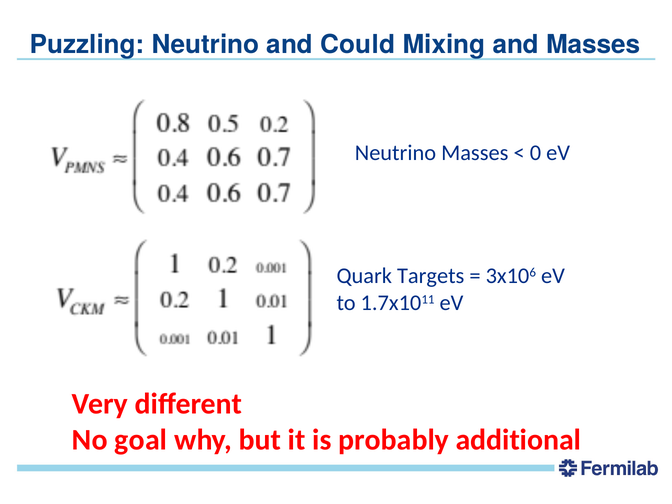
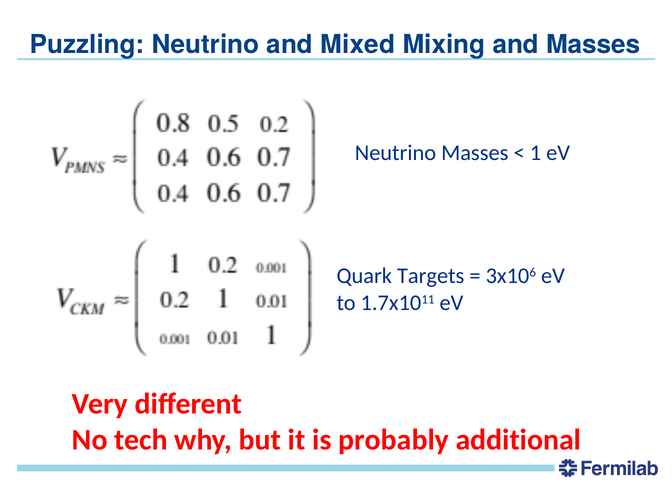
Could: Could -> Mixed (358, 45)
0: 0 -> 1 (535, 153)
goal: goal -> tech (141, 440)
